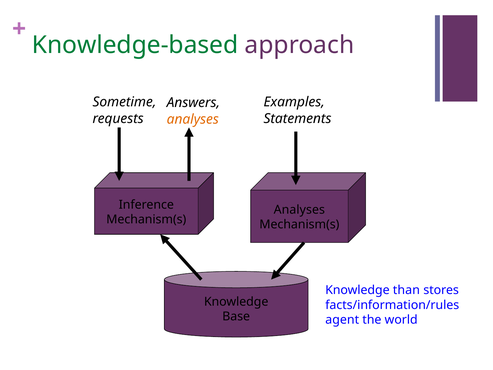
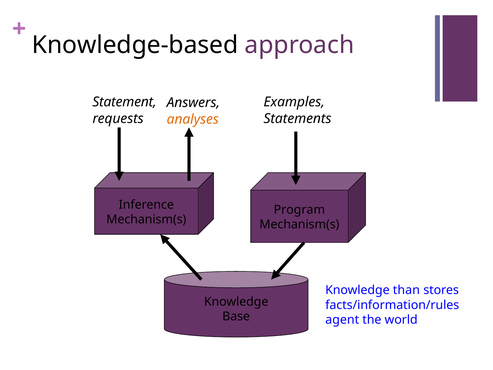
Knowledge-based colour: green -> black (135, 45)
Sometime: Sometime -> Statement (124, 102)
Analyses: Analyses -> Program (299, 210)
